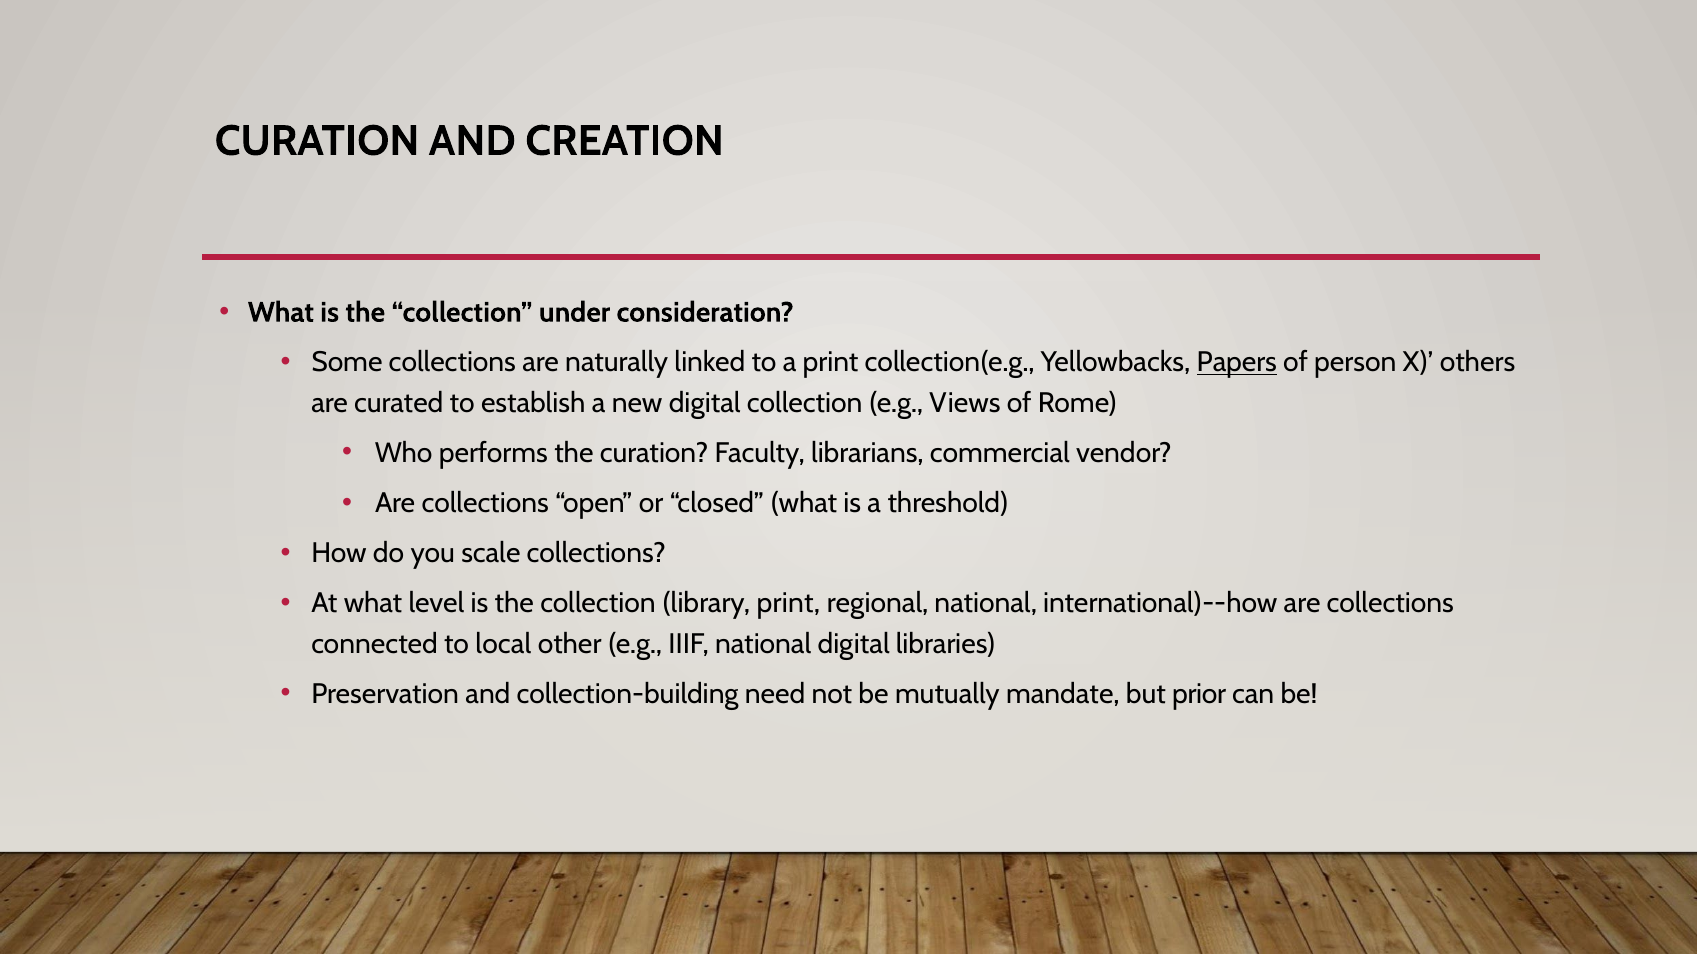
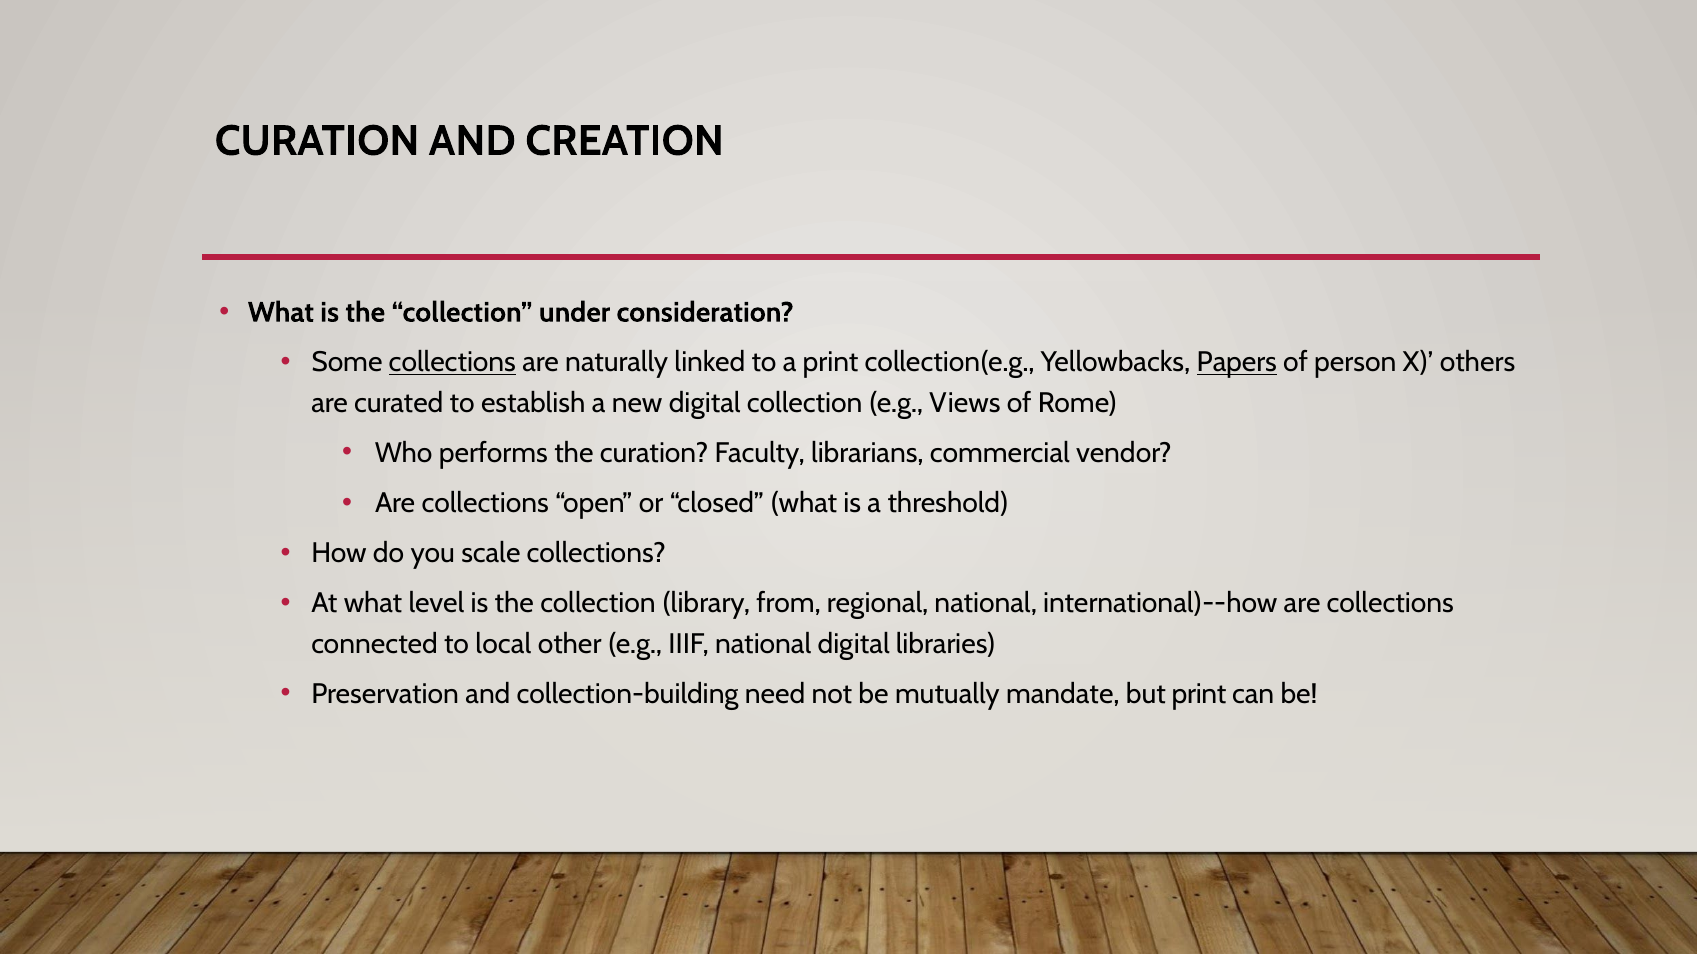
collections underline: none -> present (452, 363)
library print: print -> from (788, 604)
but prior: prior -> print (1199, 695)
